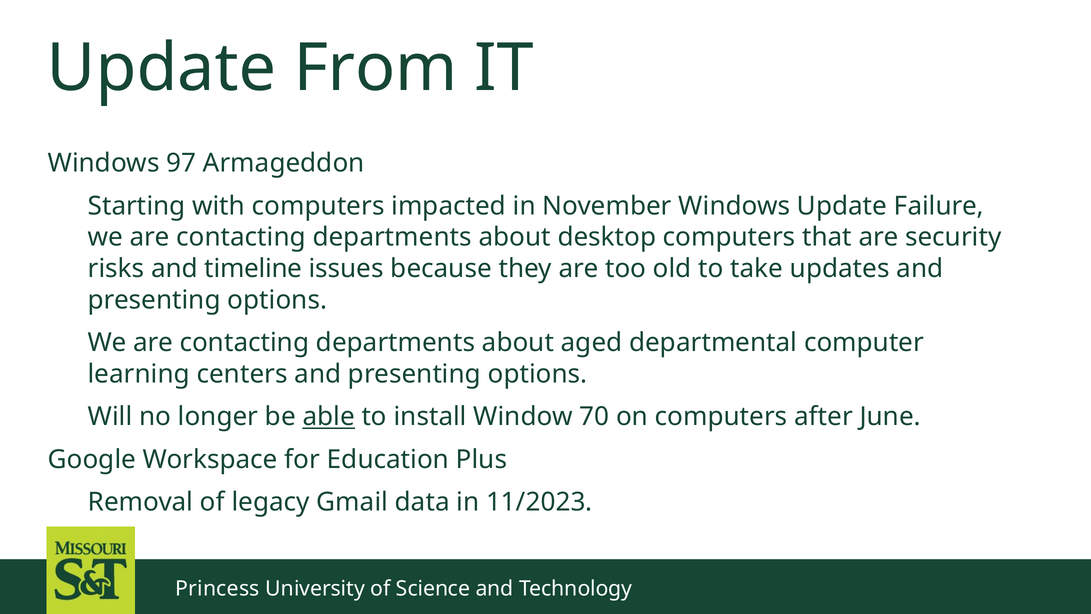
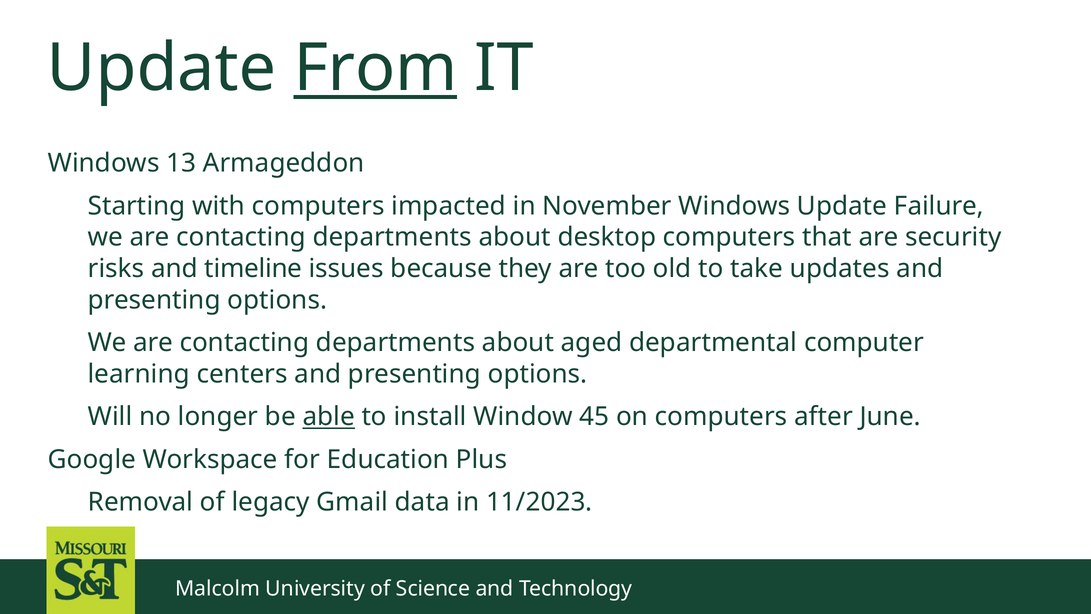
From underline: none -> present (376, 68)
97: 97 -> 13 (181, 163)
70: 70 -> 45 (594, 417)
Princess: Princess -> Malcolm (218, 588)
